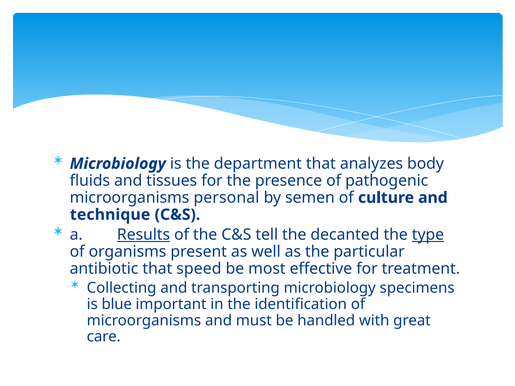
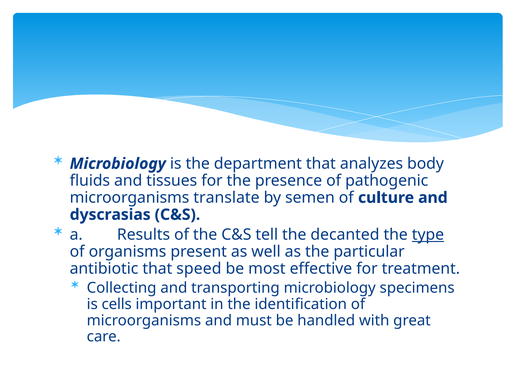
personal: personal -> translate (226, 198)
technique: technique -> dyscrasias (110, 215)
Results underline: present -> none (144, 235)
blue: blue -> cells (117, 304)
